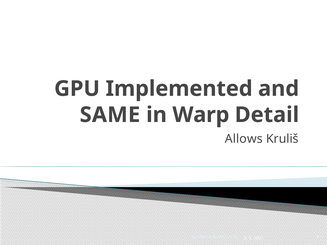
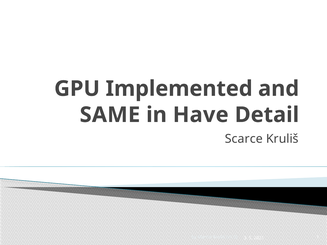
Warp: Warp -> Have (201, 115)
Allows: Allows -> Scarce (244, 139)
